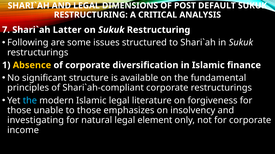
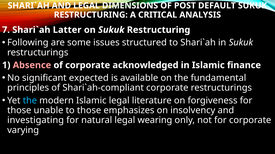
Absence colour: yellow -> pink (32, 65)
diversification: diversification -> acknowledged (145, 65)
structure: structure -> expected (89, 78)
element: element -> wearing (155, 121)
income: income -> varying (23, 131)
